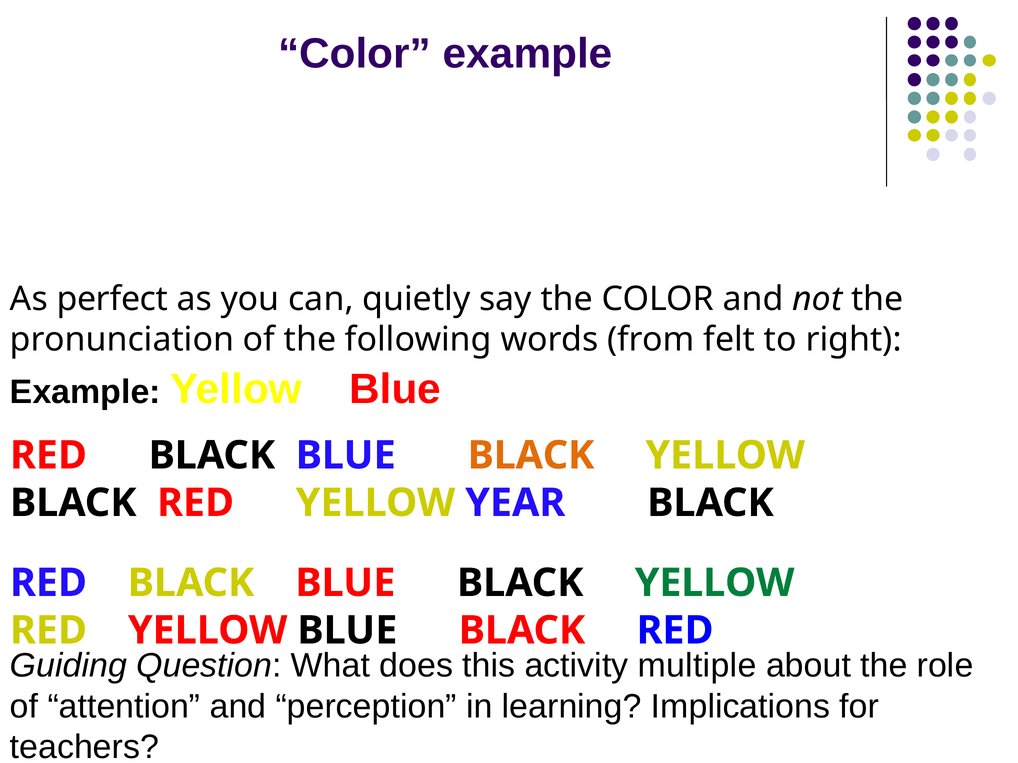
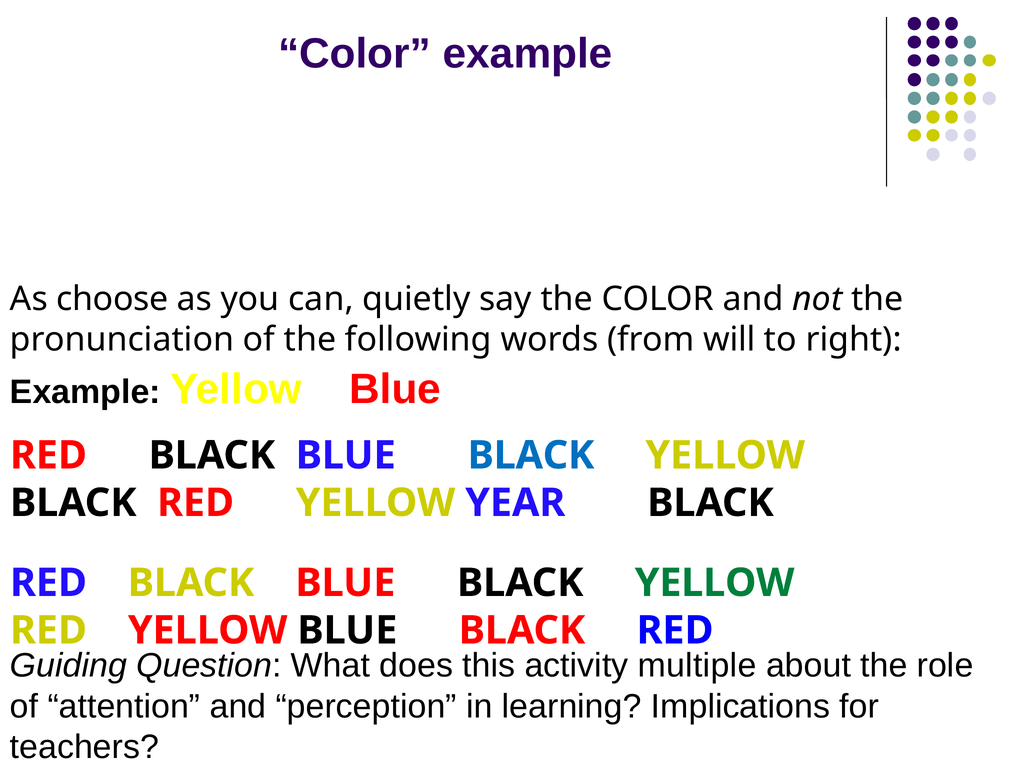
perfect: perfect -> choose (112, 299)
felt: felt -> will (729, 340)
BLACK colour: orange -> blue (531, 456)
